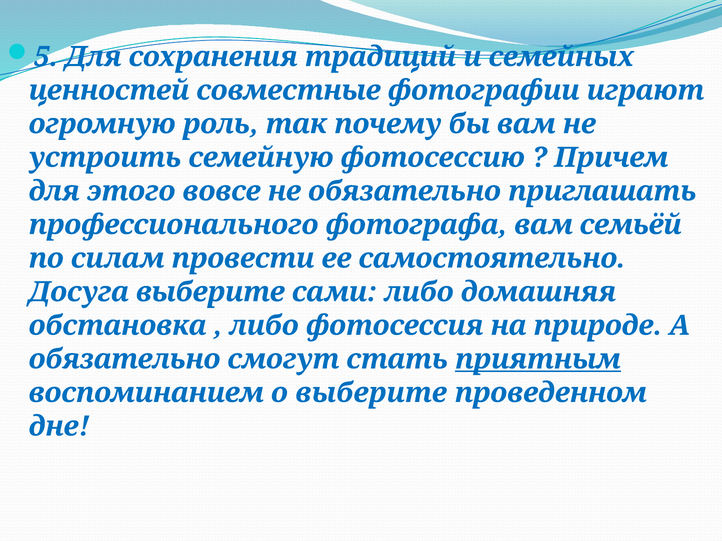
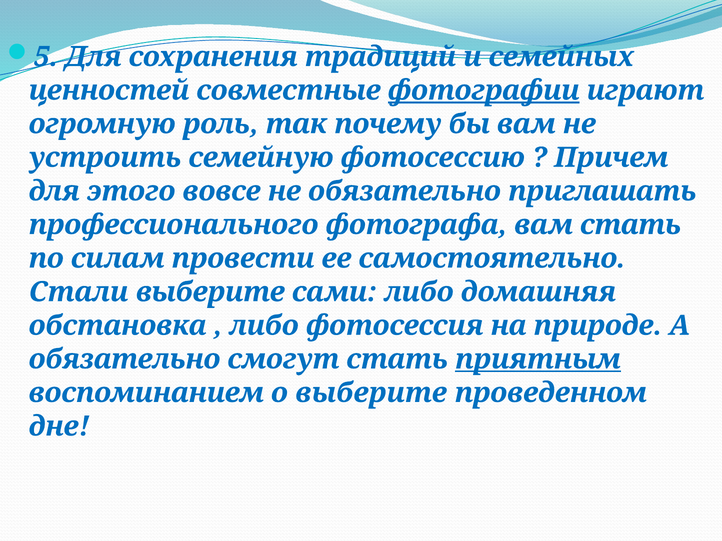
фотографии underline: none -> present (484, 90)
вам семьёй: семьёй -> стать (631, 225)
Досуга: Досуга -> Стали (79, 292)
